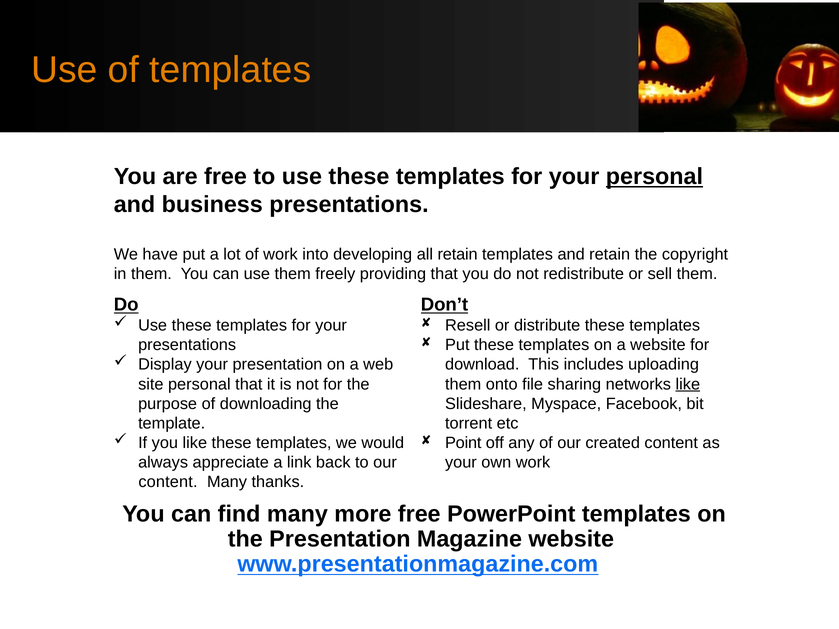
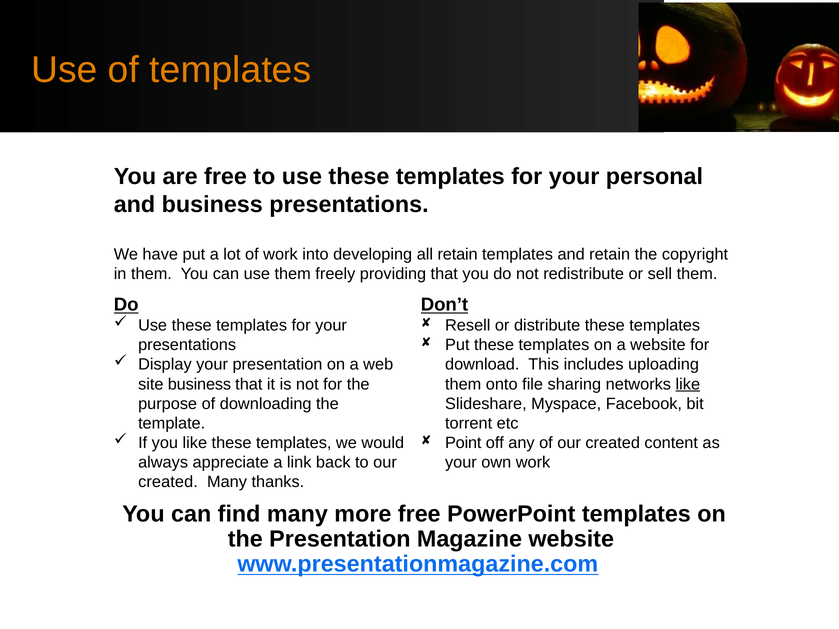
personal underline: present -> none (654, 177)
site personal: personal -> business (199, 384)
content: content -> created (168, 482)
